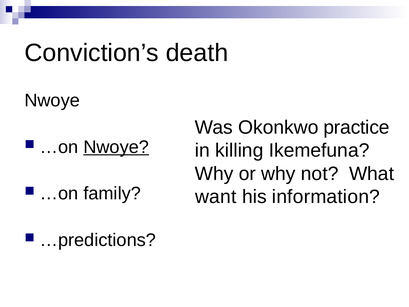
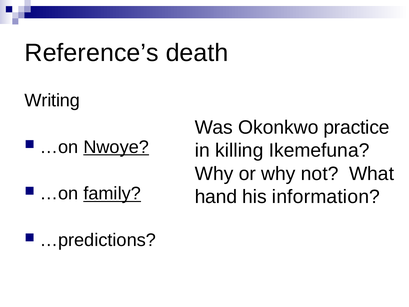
Conviction’s: Conviction’s -> Reference’s (92, 53)
Nwoye: Nwoye -> Writing (52, 100)
family underline: none -> present (112, 193)
want: want -> hand (216, 197)
